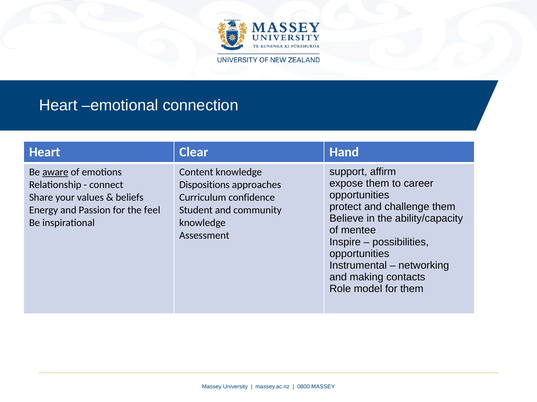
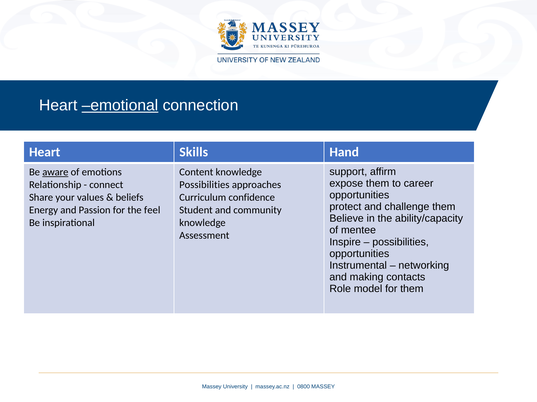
emotional underline: none -> present (120, 106)
Clear: Clear -> Skills (194, 153)
Dispositions: Dispositions -> Possibilities (204, 185)
